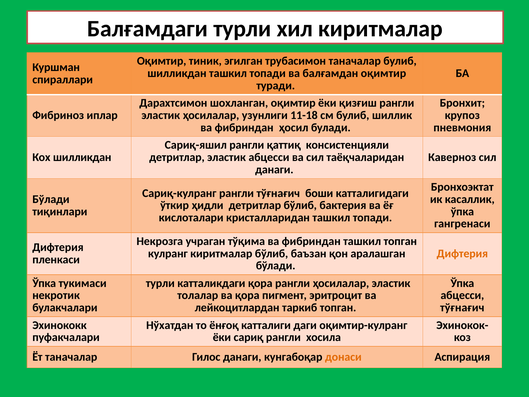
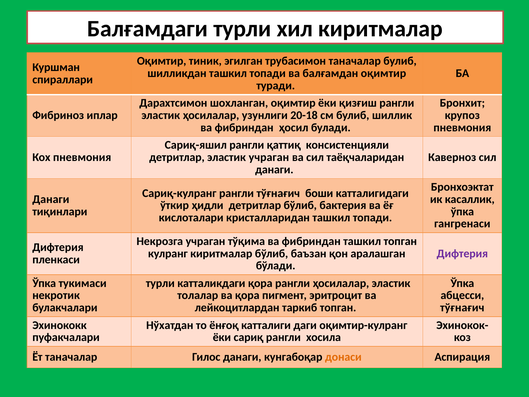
11-18: 11-18 -> 20-18 (304, 115)
Кох шилликдан: шилликдан -> пневмония (82, 157)
эластик абцесси: абцесси -> учраган (269, 157)
Бўлади: Бўлади -> Данаги (51, 199)
Дифтерия colour: orange -> purple (462, 253)
